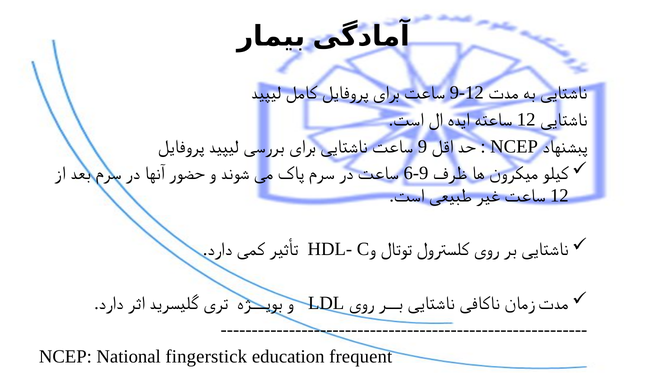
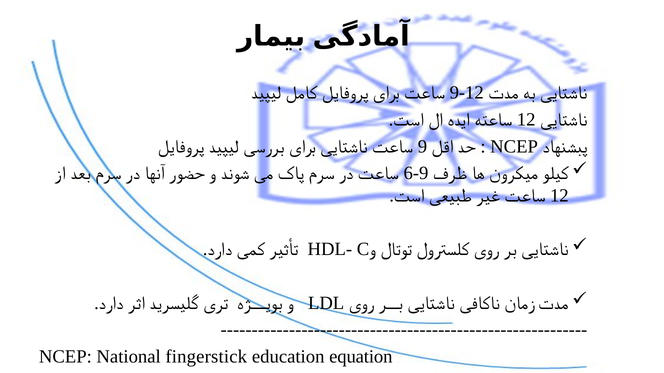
frequent: frequent -> equation (361, 357)
